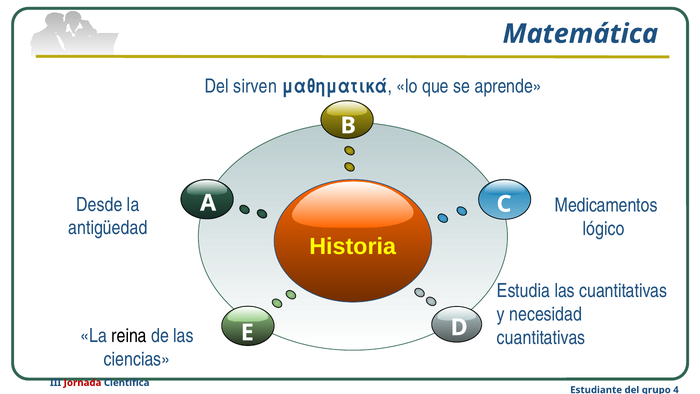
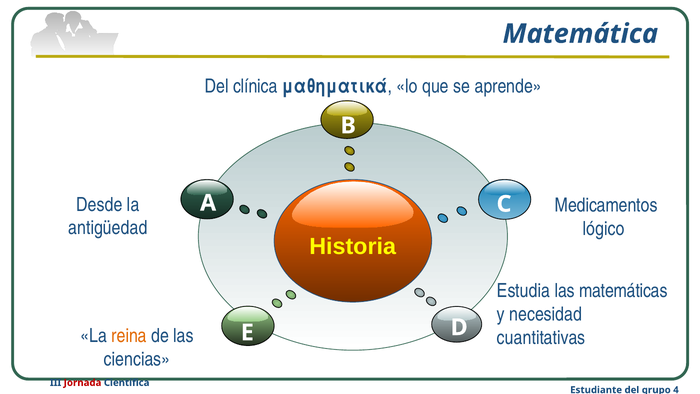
sirven: sirven -> clínica (255, 86)
las cuantitativas: cuantitativas -> matemáticas (623, 291)
reina colour: black -> orange (129, 336)
